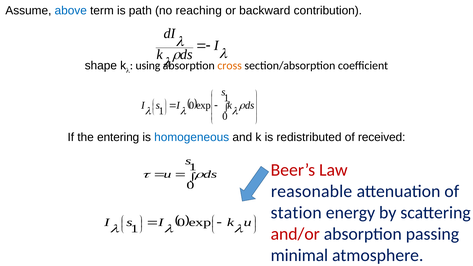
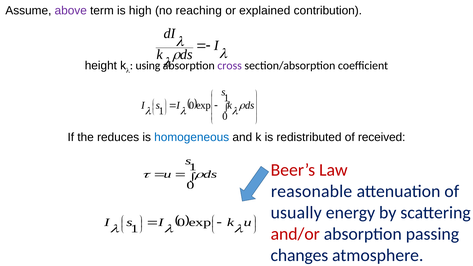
above colour: blue -> purple (71, 10)
path: path -> high (140, 10)
backward: backward -> explained (265, 10)
shape: shape -> height (101, 66)
cross colour: orange -> purple (230, 66)
entering: entering -> reduces (118, 137)
station: station -> usually (296, 213)
minimal: minimal -> changes (299, 255)
